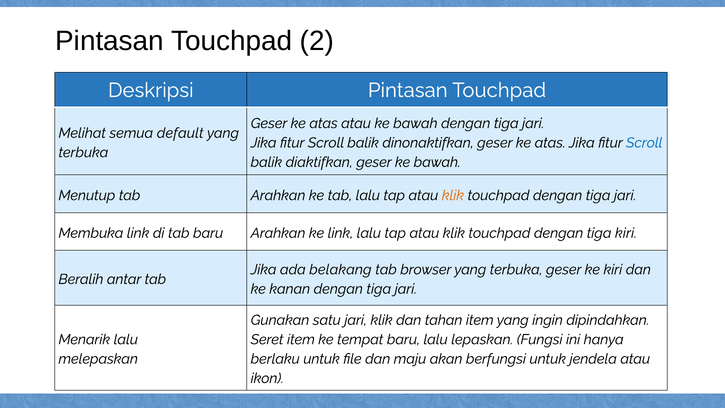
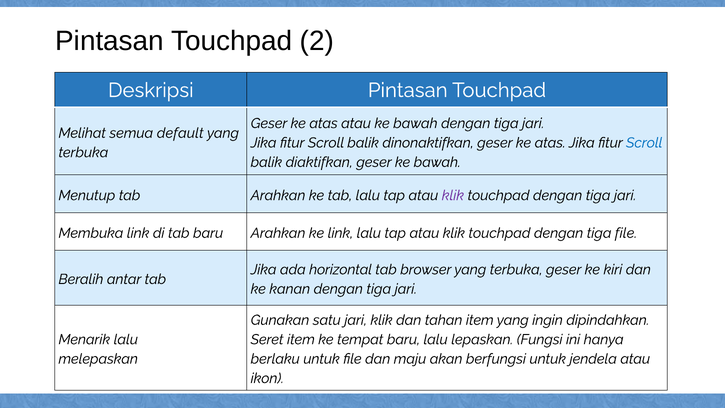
klik colour: orange -> purple (453, 195)
tiga kiri: kiri -> file (626, 233)
belakang: belakang -> horizontal (341, 269)
